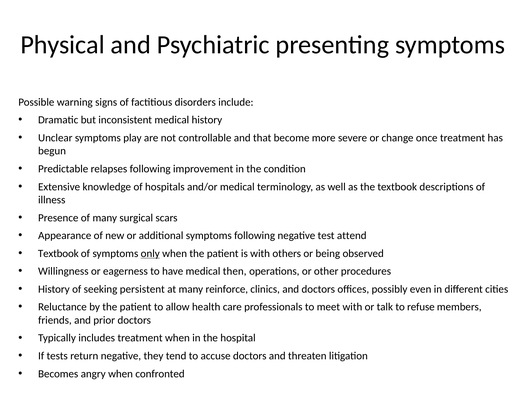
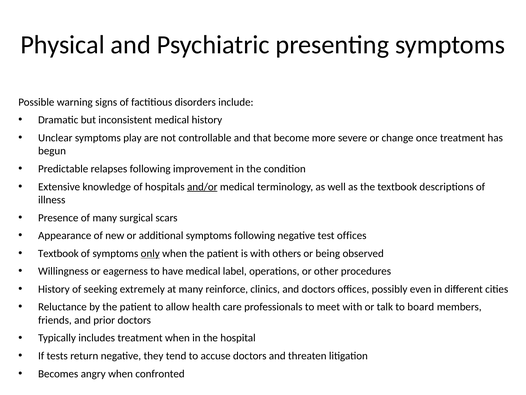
and/or underline: none -> present (202, 186)
test attend: attend -> offices (352, 235)
then: then -> label (235, 271)
persistent: persistent -> extremely (142, 289)
refuse: refuse -> board (421, 307)
